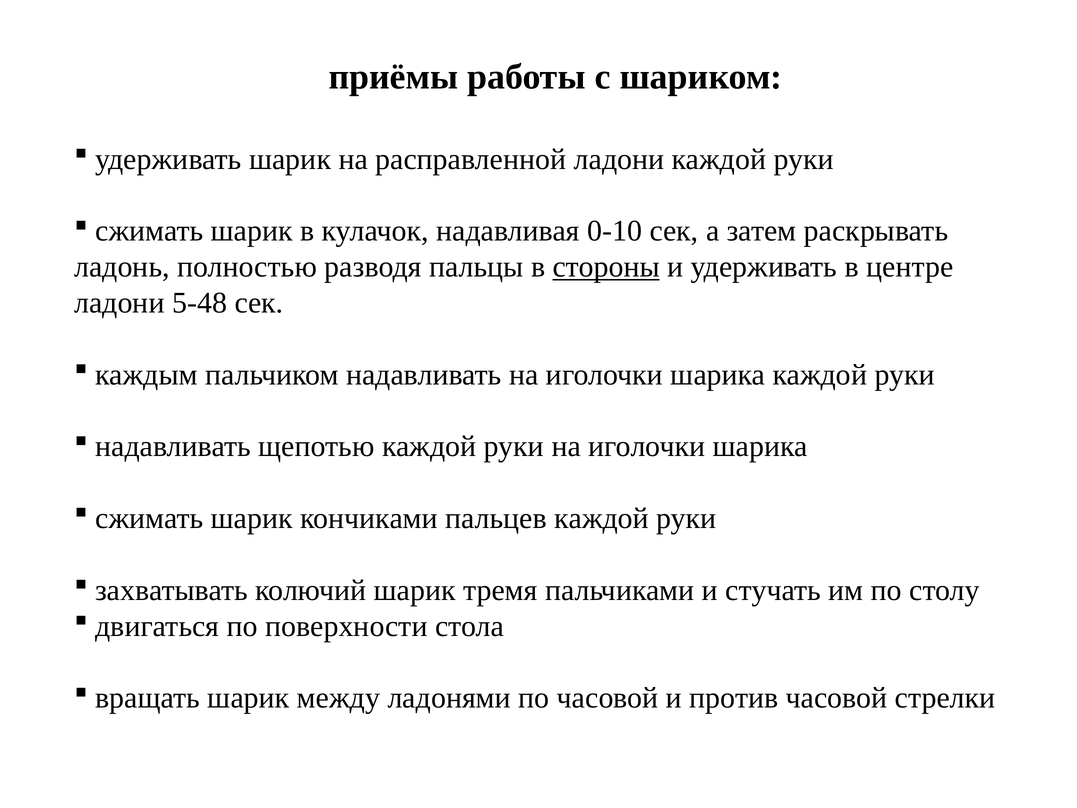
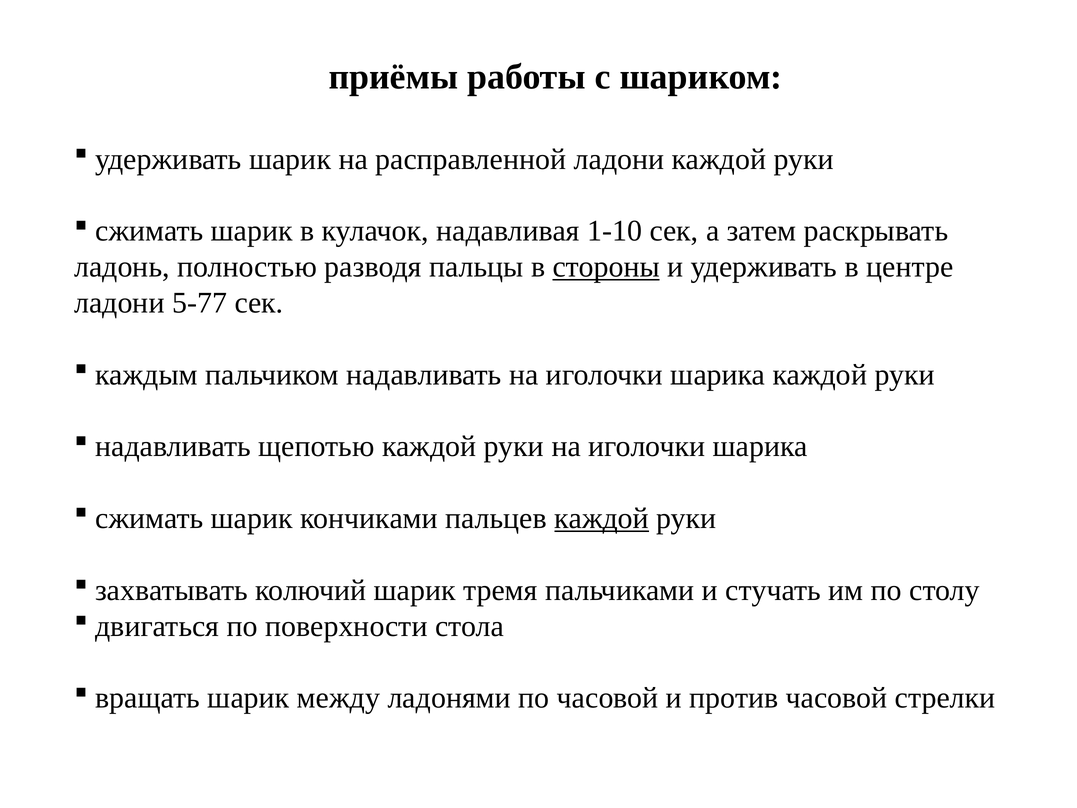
0-10: 0-10 -> 1-10 (615, 231)
5-48: 5-48 -> 5-77 (200, 303)
каждой underline: none -> present (602, 518)
